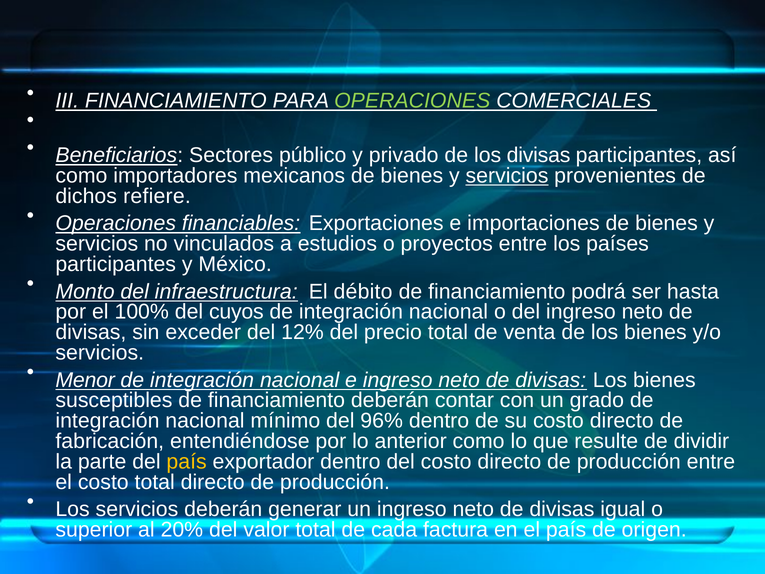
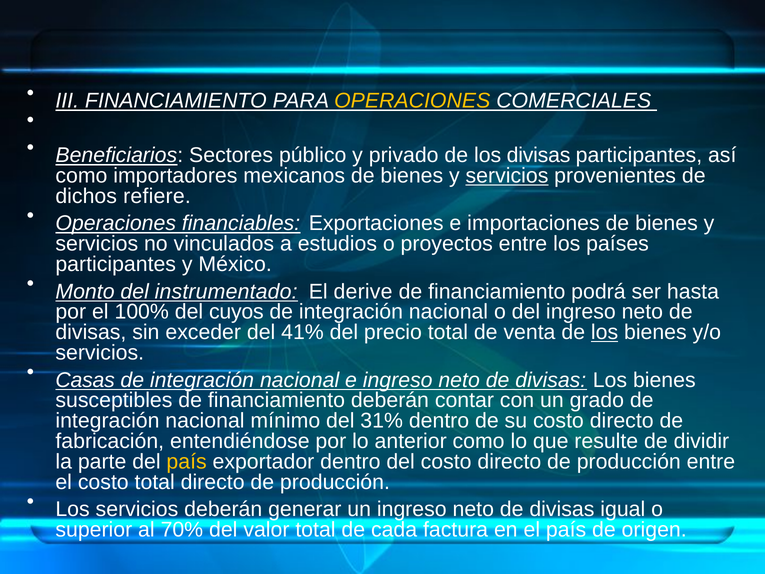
OPERACIONES colour: light green -> yellow (412, 101)
infraestructura: infraestructura -> instrumentado (226, 291)
débito: débito -> derive (363, 291)
12%: 12% -> 41% (302, 332)
los underline: none -> present (605, 332)
Menor: Menor -> Casas (85, 380)
96%: 96% -> 31% (382, 421)
20%: 20% -> 70% (182, 530)
